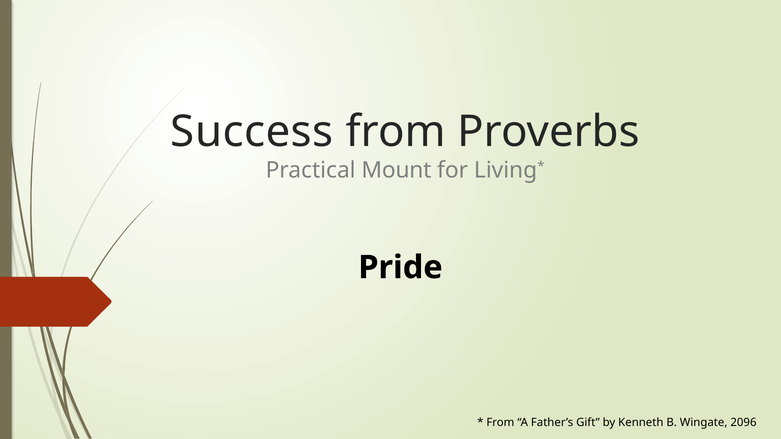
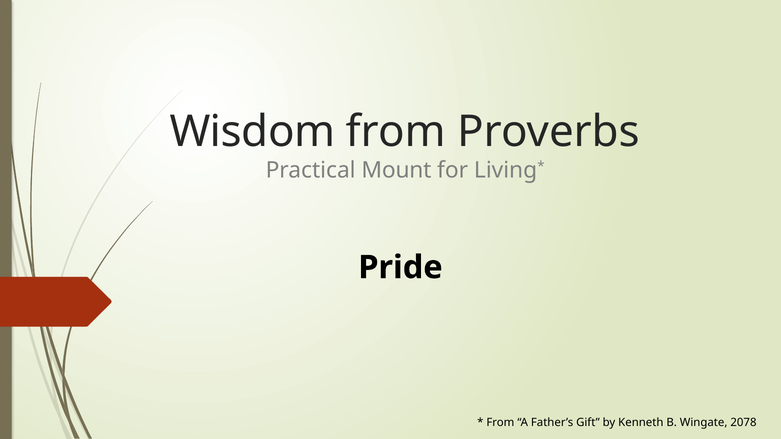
Success: Success -> Wisdom (252, 132)
2096: 2096 -> 2078 (743, 423)
